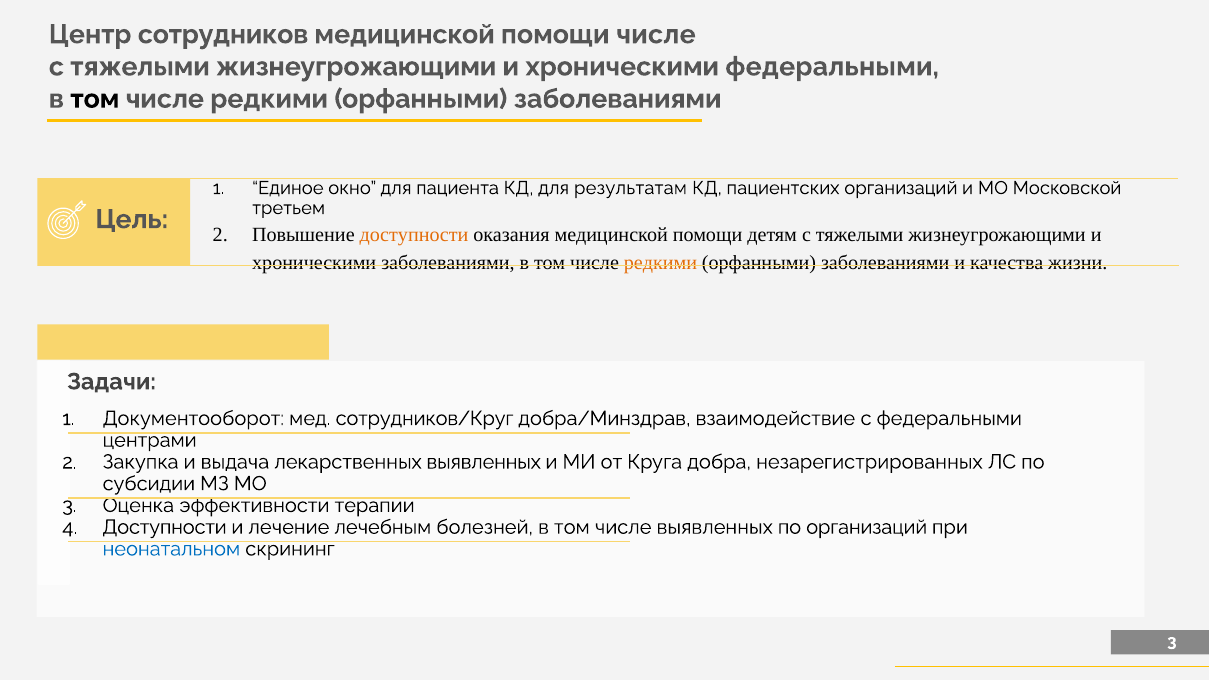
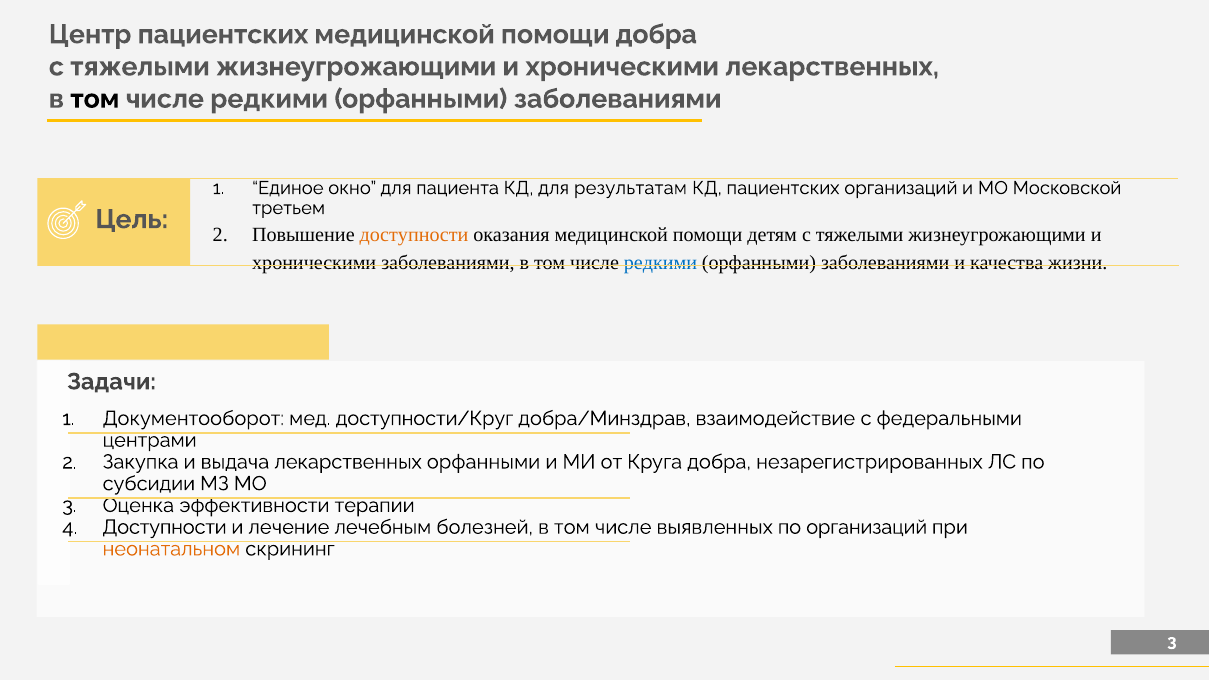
Центр сотрудников: сотрудников -> пациентских (223, 34)
помощи числе: числе -> добра (656, 34)
хроническими федеральными: федеральными -> лекарственных (832, 67)
редкими colour: orange -> blue (661, 263)
сотрудников/Круг: сотрудников/Круг -> доступности/Круг (425, 418)
лекарственных выявленных: выявленных -> орфанными (483, 462)
неонатальном colour: blue -> orange (171, 549)
